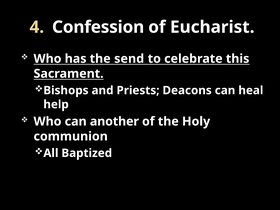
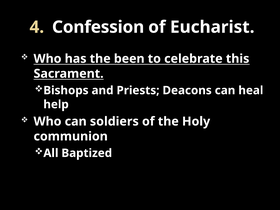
send: send -> been (129, 59)
another: another -> soldiers (114, 121)
